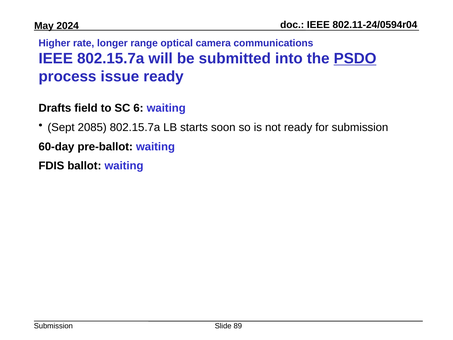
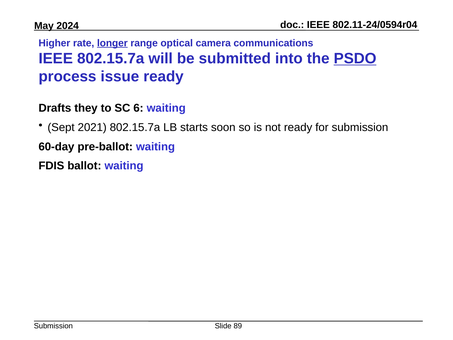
longer underline: none -> present (112, 43)
field: field -> they (86, 108)
2085: 2085 -> 2021 (92, 127)
